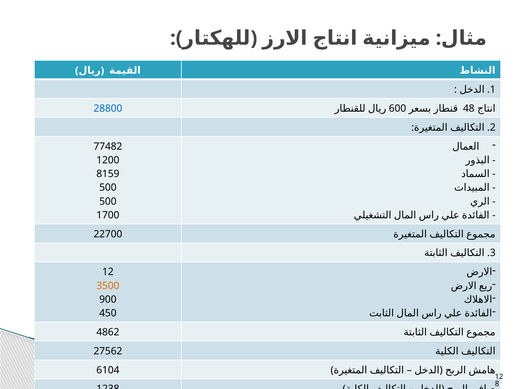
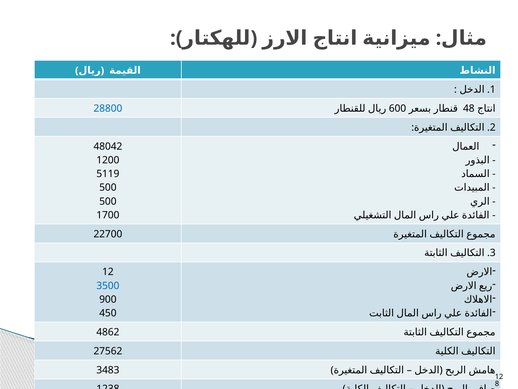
77482: 77482 -> 48042 (108, 146)
8159: 8159 -> 5119 (108, 174)
3500 colour: orange -> blue (108, 285)
6104: 6104 -> 3483 (108, 370)
